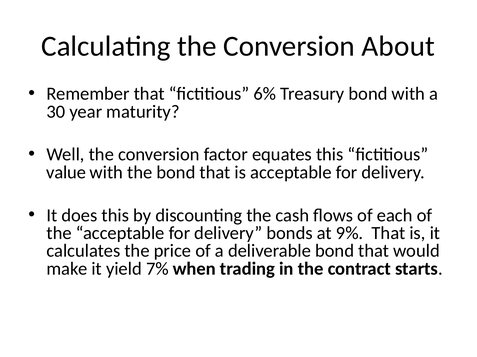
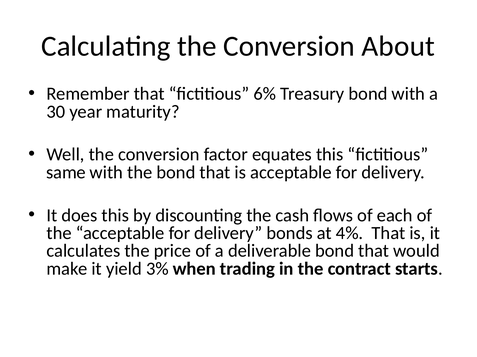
value: value -> same (66, 173)
9%: 9% -> 4% (350, 234)
7%: 7% -> 3% (157, 269)
